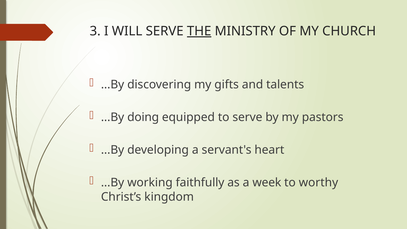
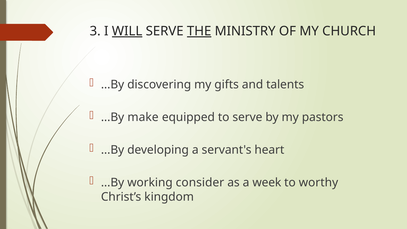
WILL underline: none -> present (127, 31)
doing: doing -> make (143, 117)
faithfully: faithfully -> consider (200, 183)
